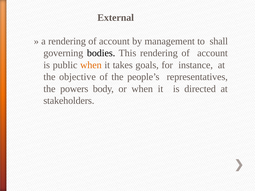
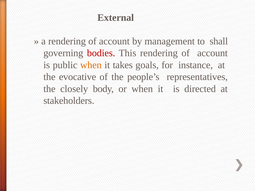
bodies colour: black -> red (101, 53)
objective: objective -> evocative (78, 77)
powers: powers -> closely (74, 89)
